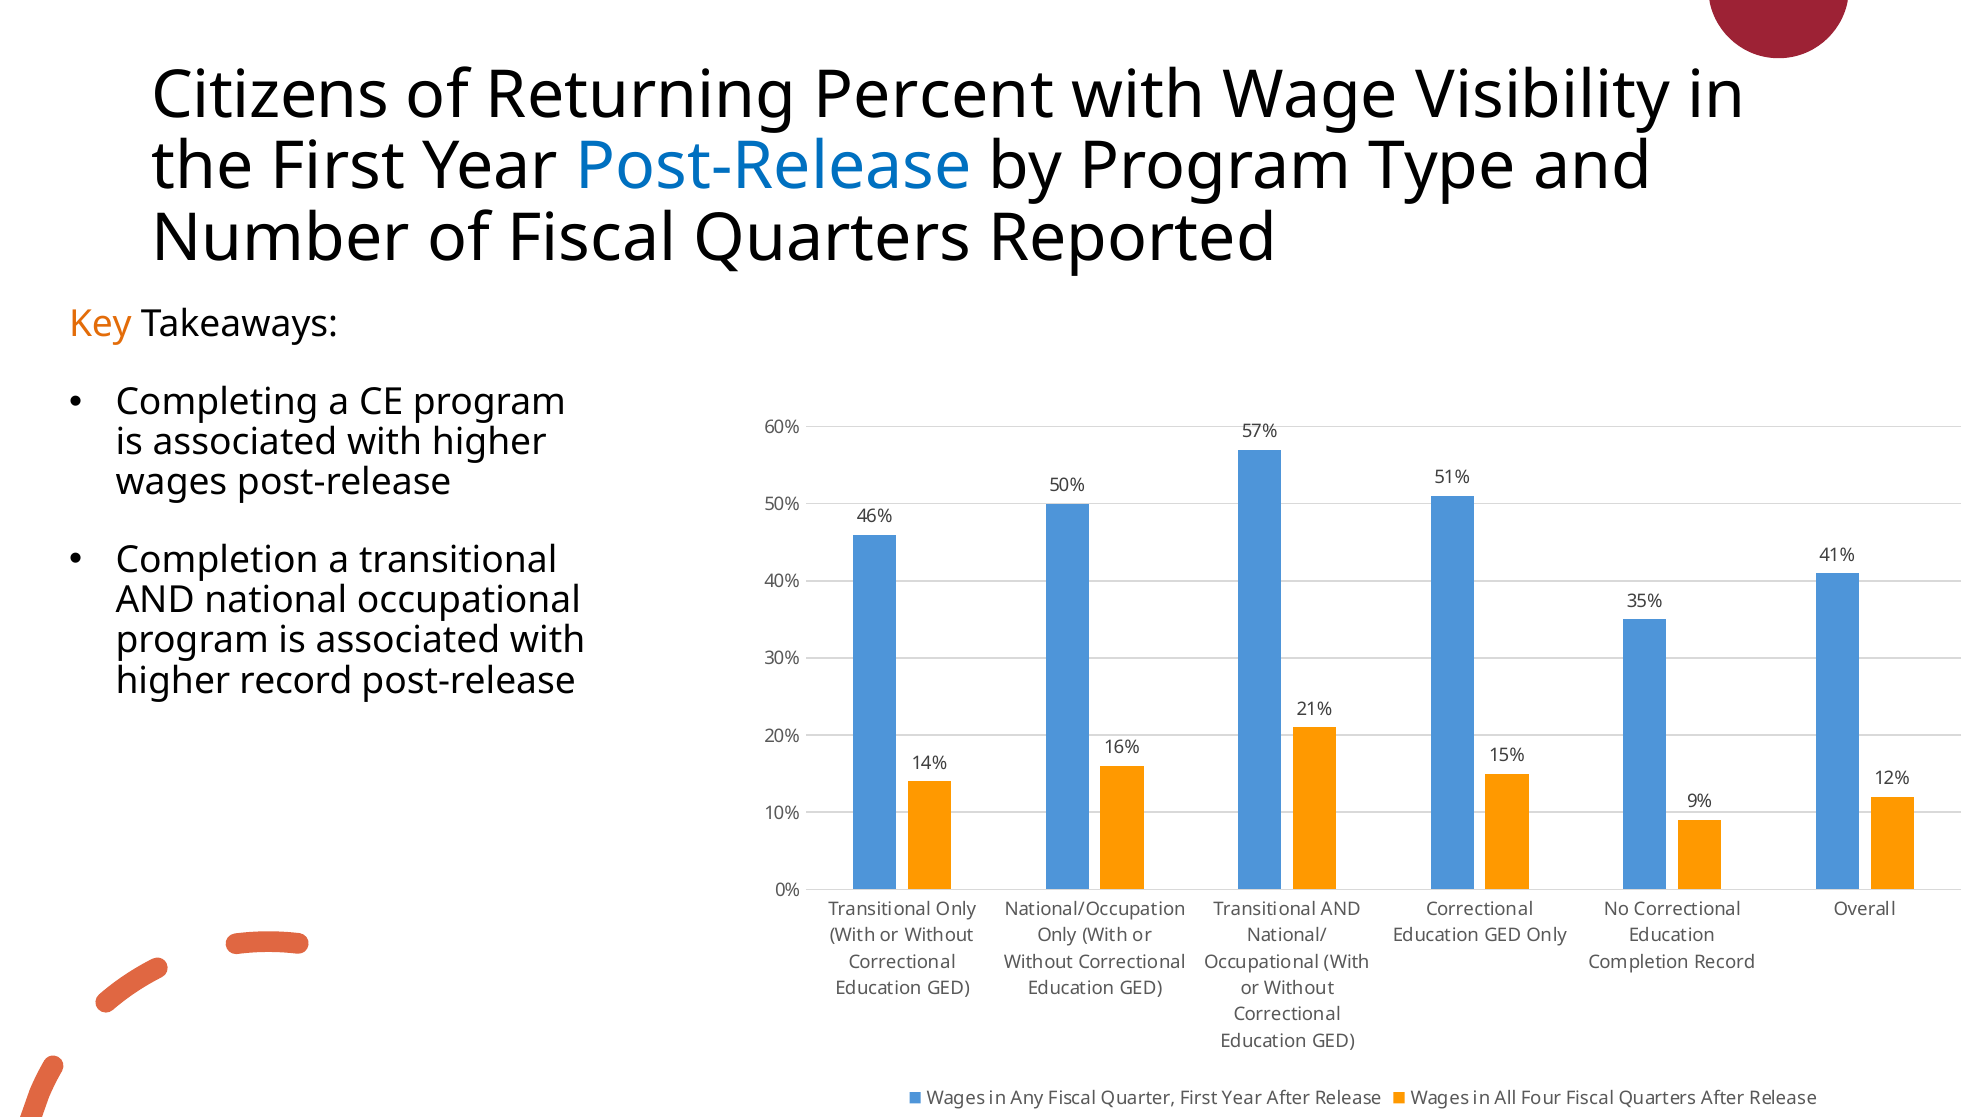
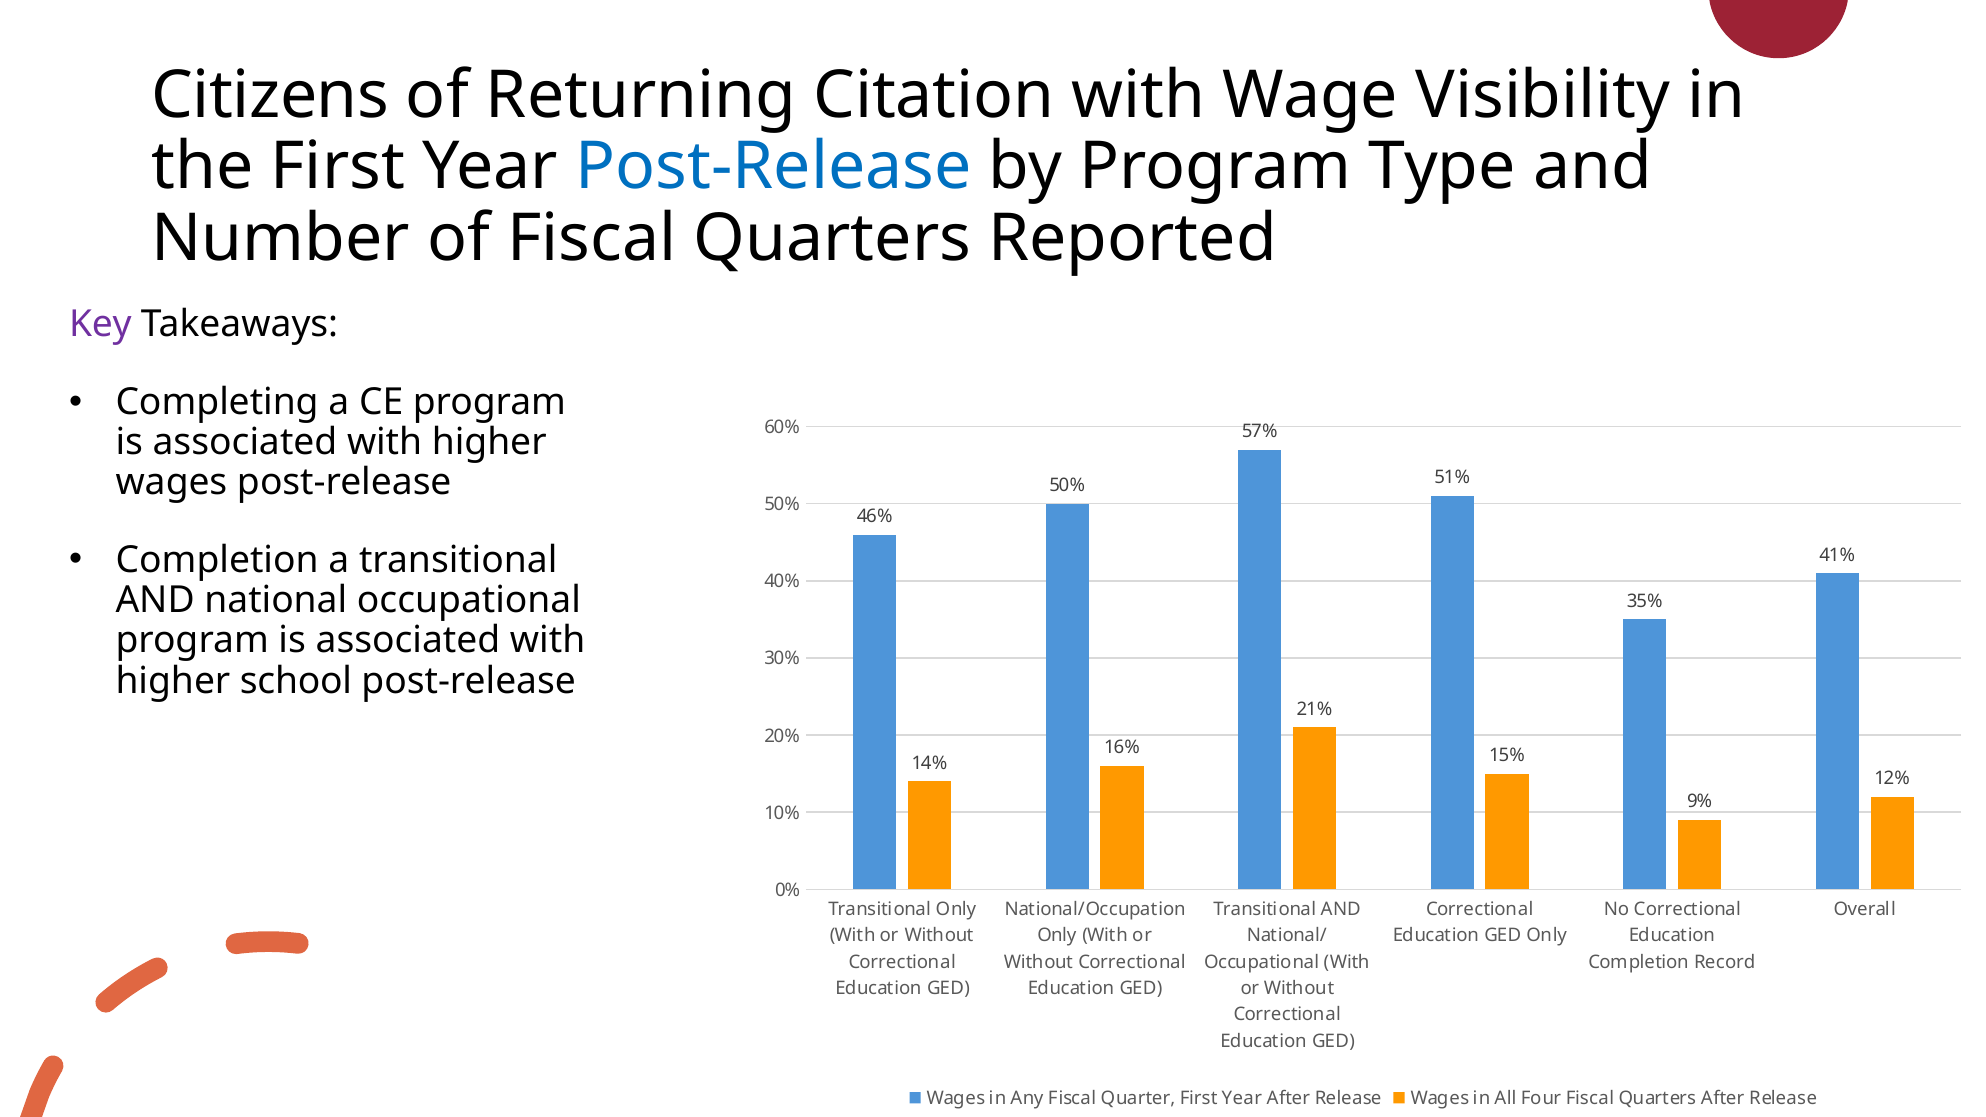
Percent: Percent -> Citation (934, 95)
Key colour: orange -> purple (100, 325)
higher record: record -> school (296, 681)
